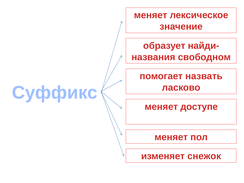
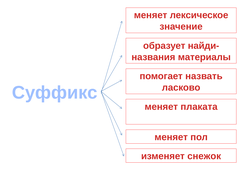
свободном: свободном -> материалы (204, 57)
доступе: доступе -> плаката (199, 107)
